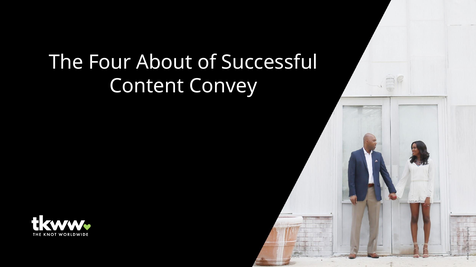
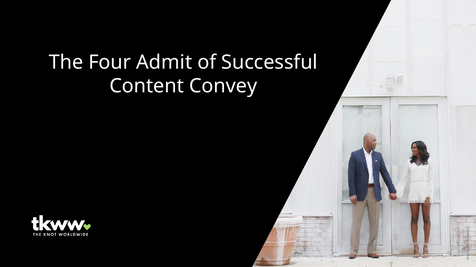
About: About -> Admit (164, 62)
